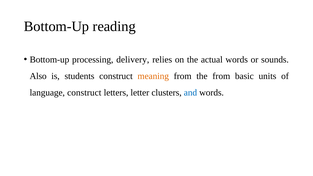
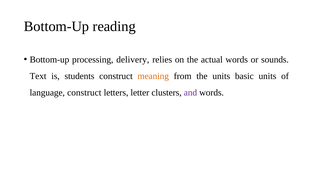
Also: Also -> Text (38, 76)
the from: from -> units (221, 76)
and colour: blue -> purple (190, 93)
